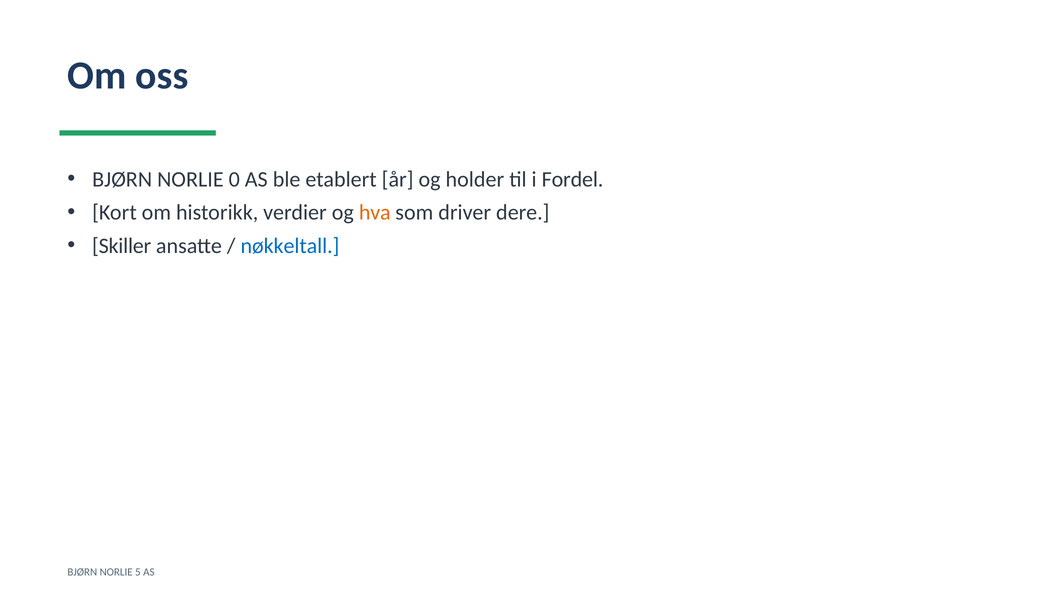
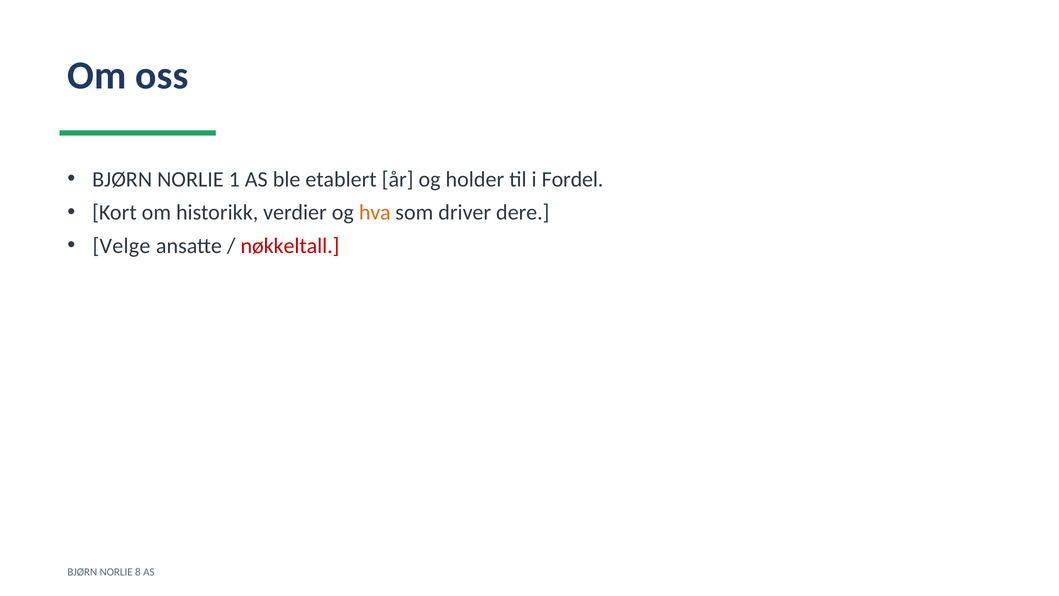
0: 0 -> 1 (234, 179)
Skiller: Skiller -> Velge (121, 246)
nøkkeltall colour: blue -> red (290, 246)
5: 5 -> 8 (138, 572)
